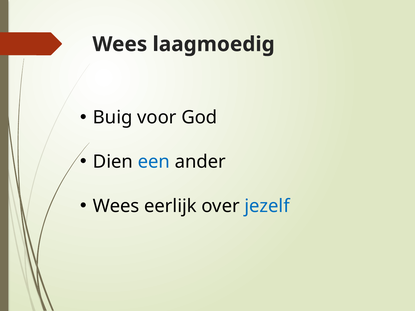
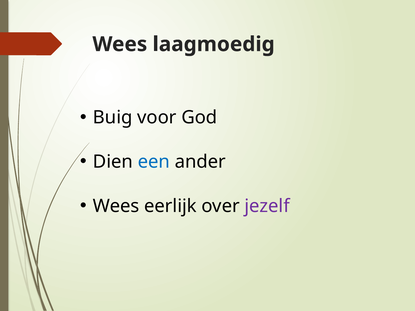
jezelf colour: blue -> purple (267, 206)
